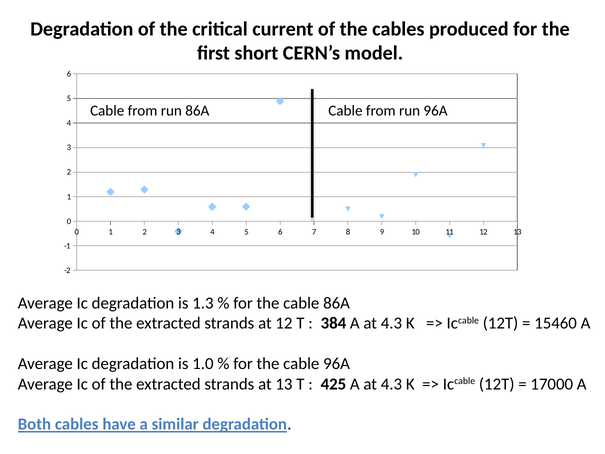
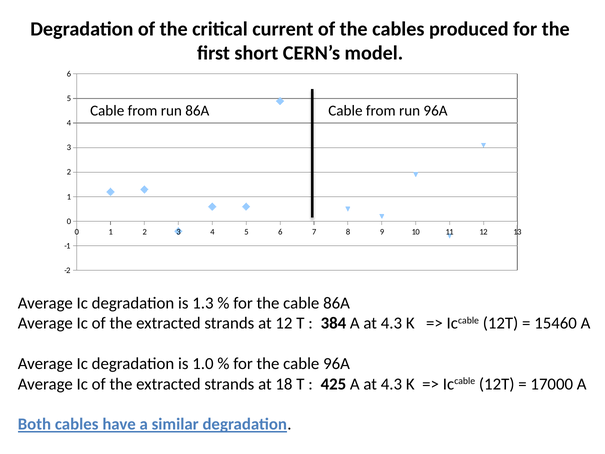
at 13: 13 -> 18 (284, 384)
